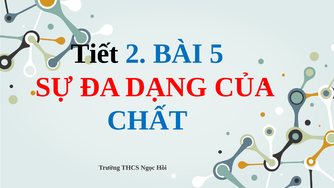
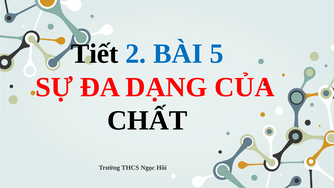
CHẤT colour: blue -> black (147, 120)
